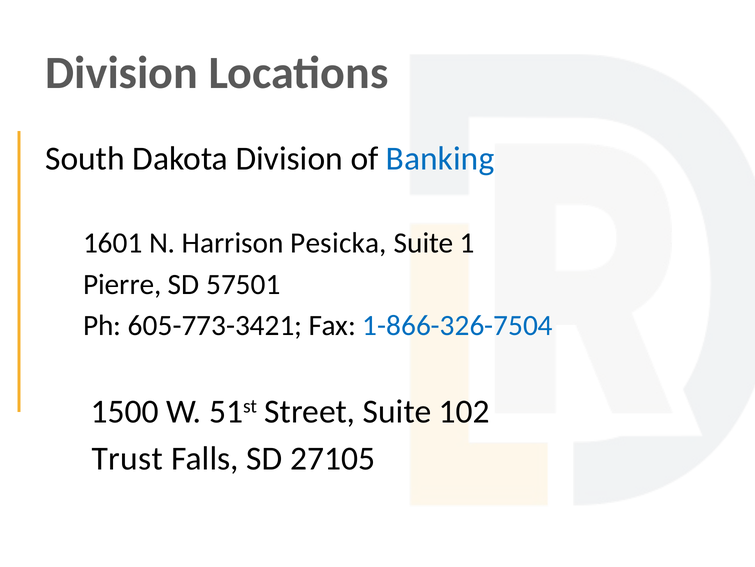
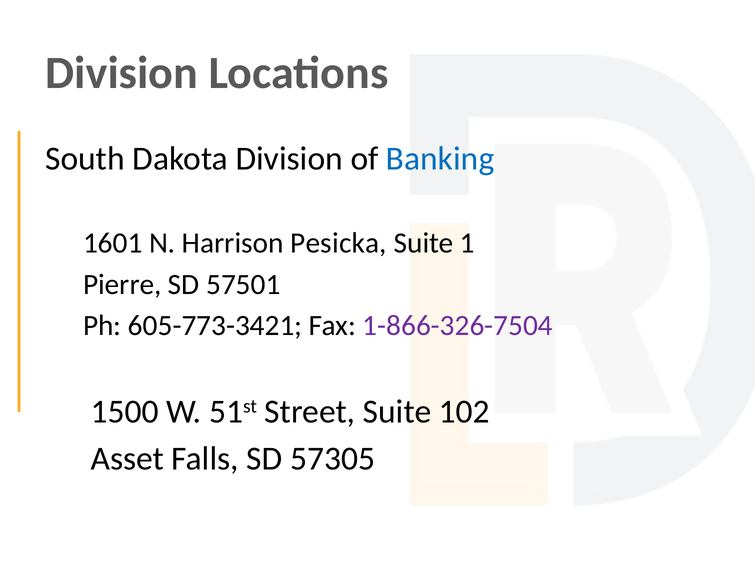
1-866-326-7504 colour: blue -> purple (458, 325)
Trust: Trust -> Asset (127, 458)
27105: 27105 -> 57305 (333, 458)
